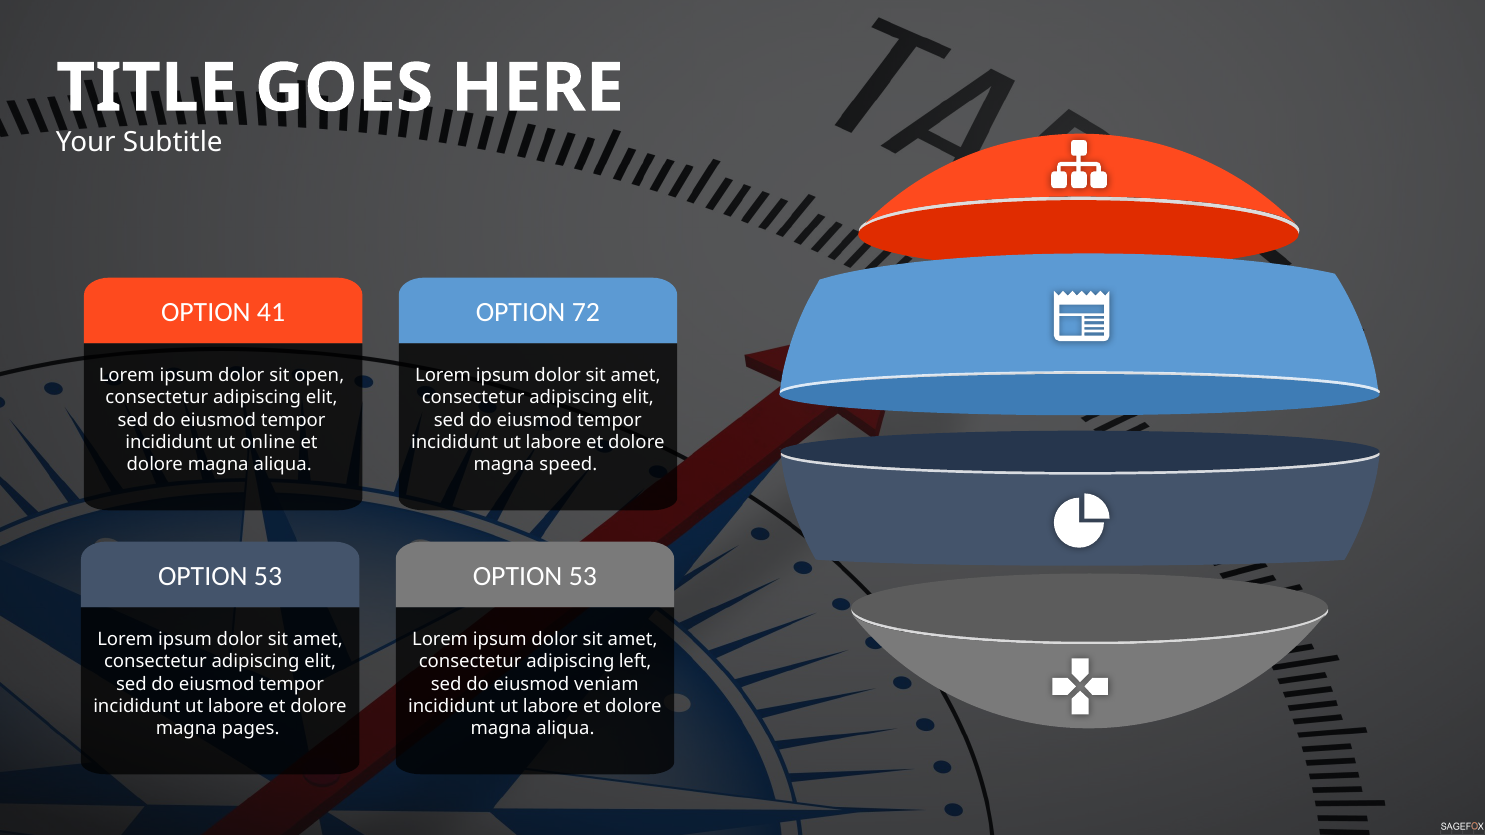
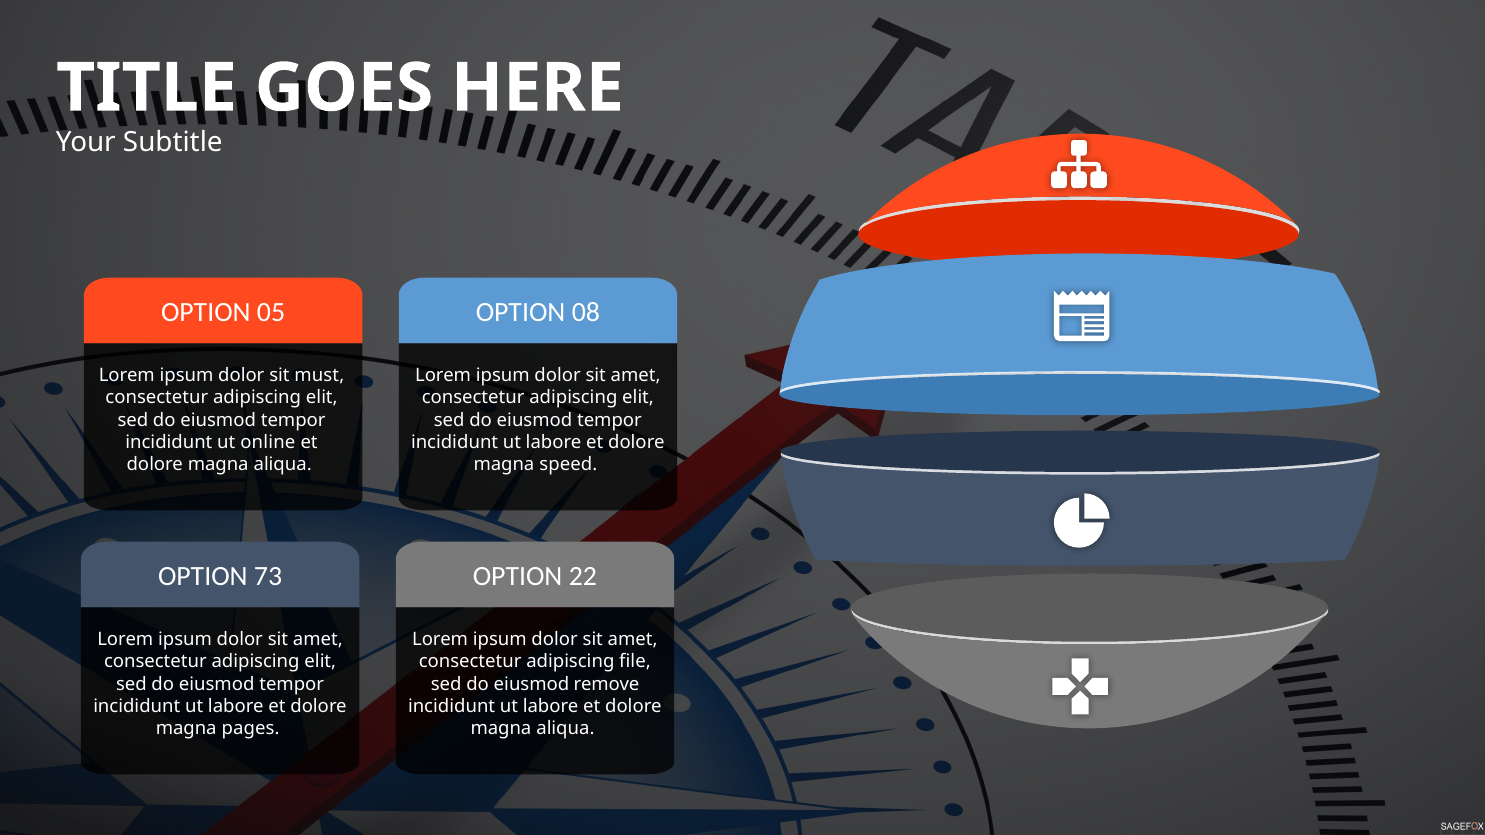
41: 41 -> 05 (271, 313)
72: 72 -> 08 (586, 313)
open: open -> must (319, 376)
53: 53 -> 73 (268, 577)
53: 53 -> 22 (583, 577)
left: left -> file (635, 662)
veniam: veniam -> remove (607, 684)
